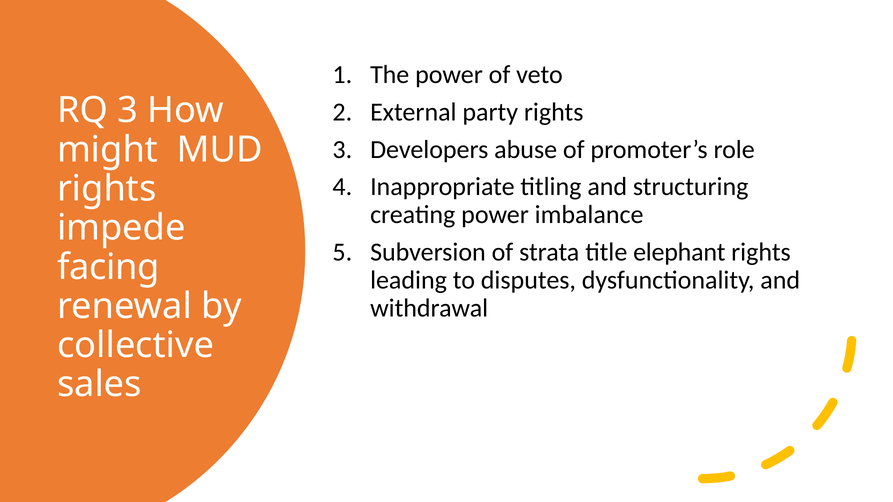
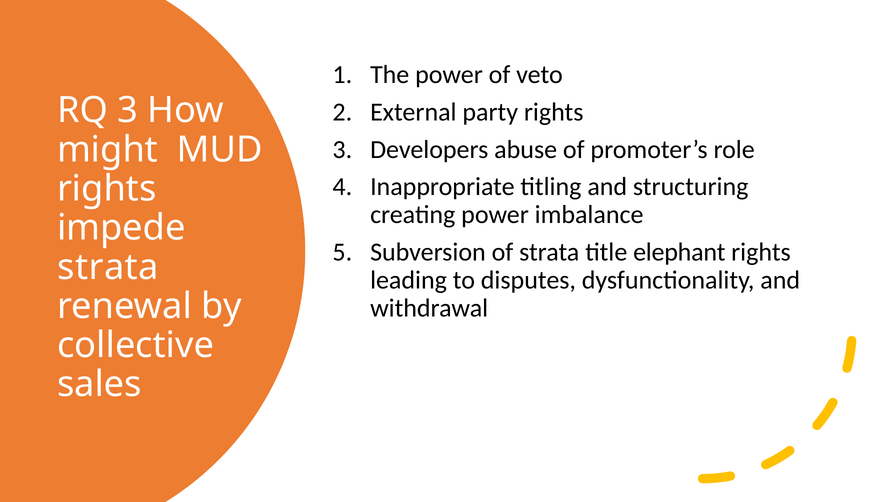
facing: facing -> strata (108, 267)
